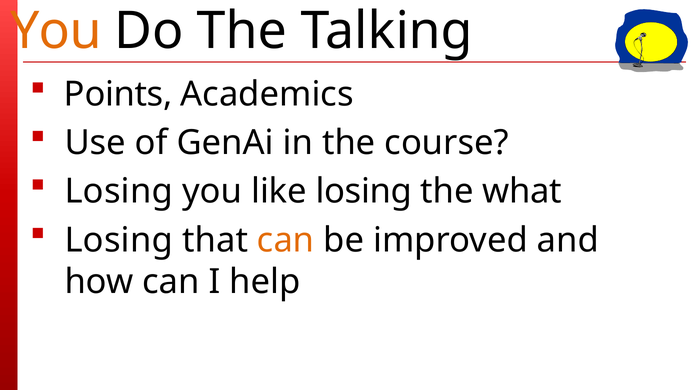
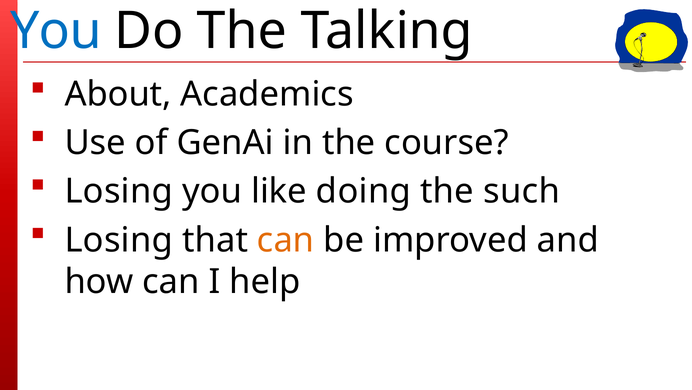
You colour: orange -> blue (56, 31)
Points: Points -> About (118, 94)
like losing: losing -> doing (364, 191)
what: what -> such (522, 191)
